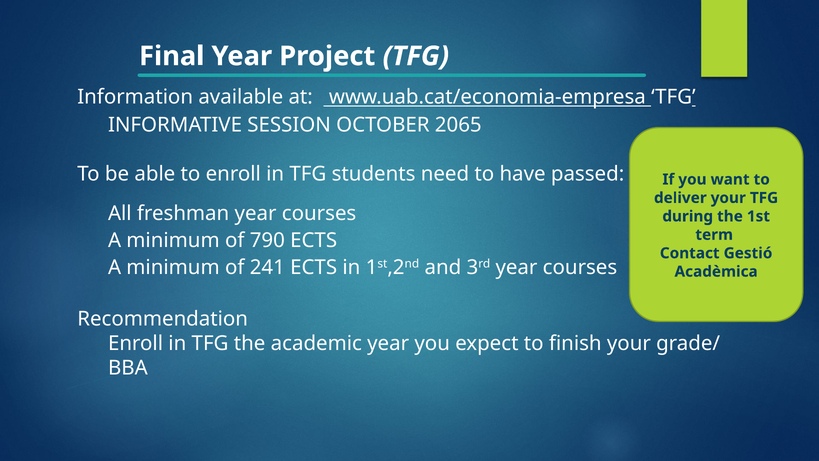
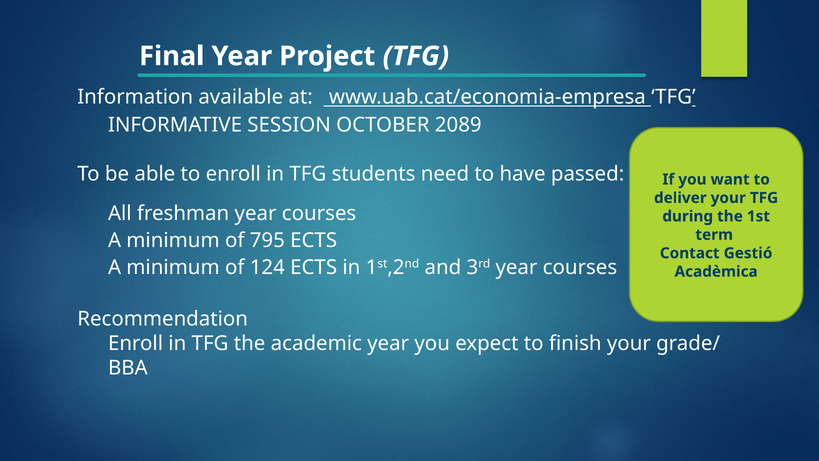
2065: 2065 -> 2089 (458, 125)
790: 790 -> 795 (267, 240)
241: 241 -> 124 (267, 267)
